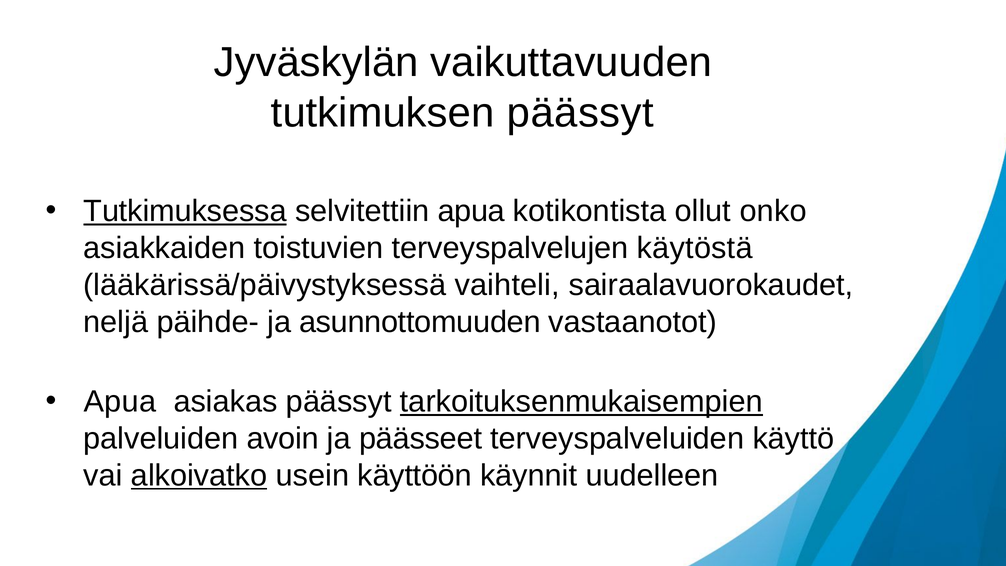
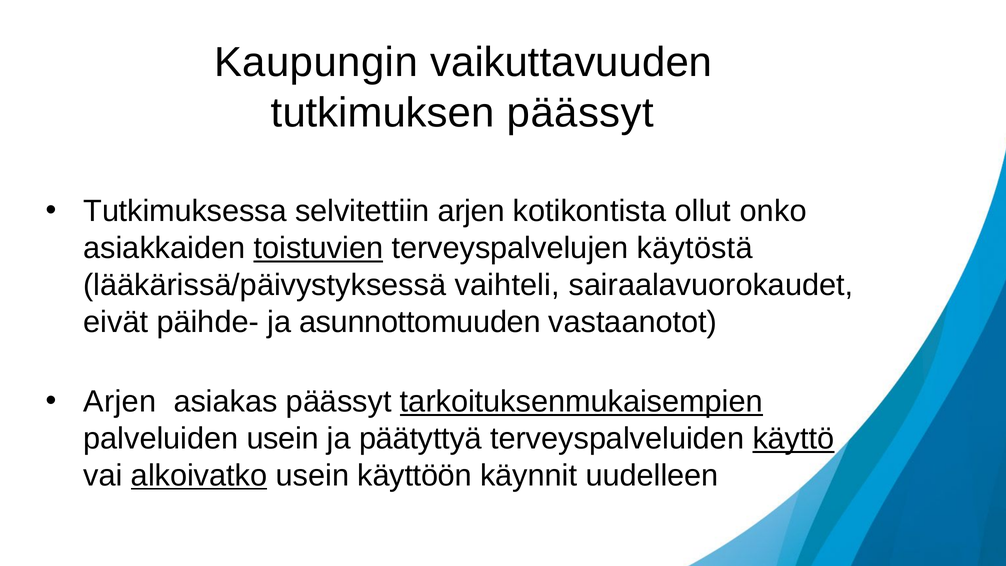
Jyväskylän: Jyväskylän -> Kaupungin (316, 63)
Tutkimuksessa underline: present -> none (185, 211)
selvitettiin apua: apua -> arjen (471, 211)
toistuvien underline: none -> present (318, 248)
neljä: neljä -> eivät (116, 322)
Apua: Apua -> Arjen (120, 402)
palveluiden avoin: avoin -> usein (283, 439)
päässeet: päässeet -> päätyttyä (421, 439)
käyttö underline: none -> present (793, 439)
